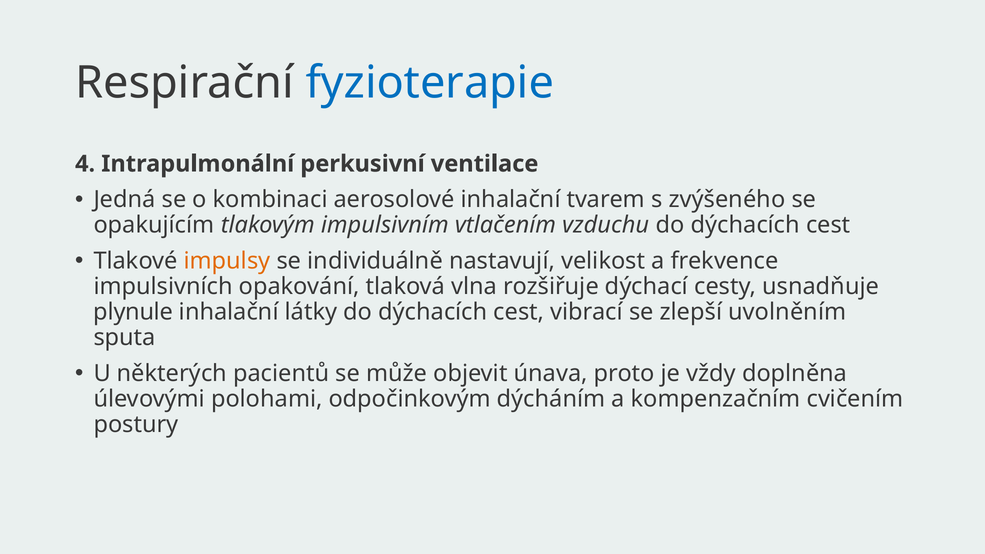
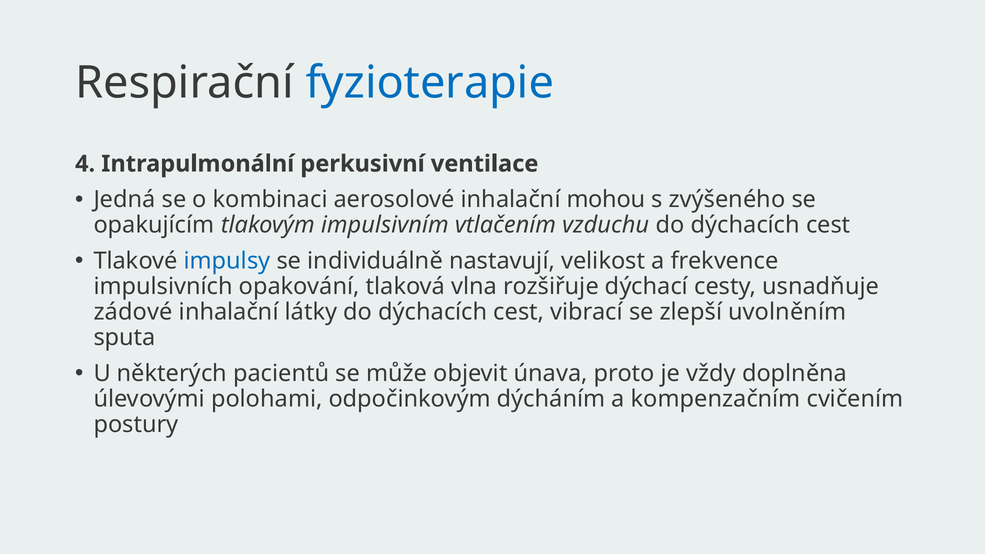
tvarem: tvarem -> mohou (606, 200)
impulsy colour: orange -> blue (227, 261)
plynule: plynule -> zádové (133, 312)
